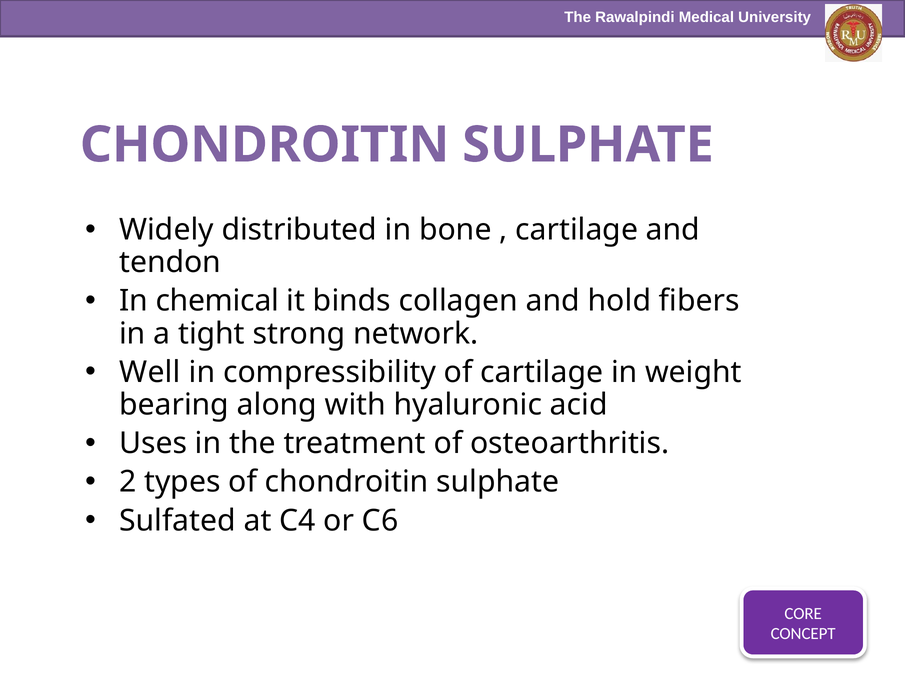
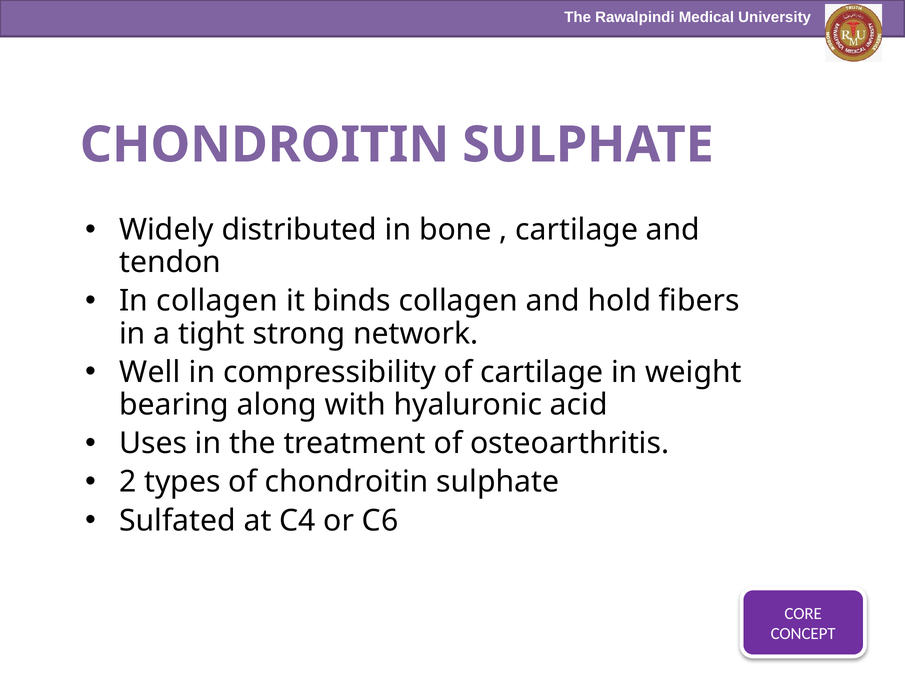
In chemical: chemical -> collagen (217, 301)
